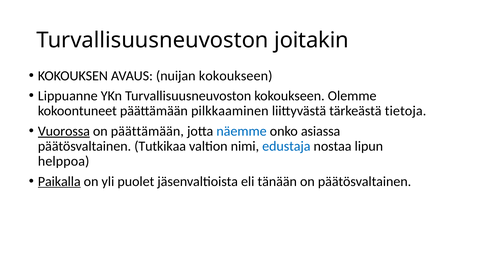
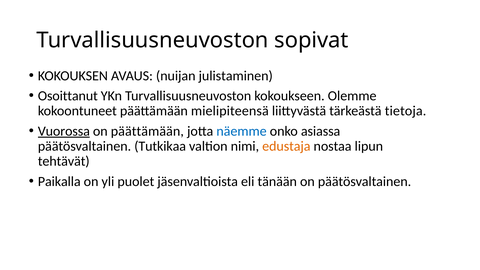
joitakin: joitakin -> sopivat (311, 40)
nuijan kokoukseen: kokoukseen -> julistaminen (236, 76)
Lippuanne: Lippuanne -> Osoittanut (68, 96)
pilkkaaminen: pilkkaaminen -> mielipiteensä (230, 111)
edustaja colour: blue -> orange (286, 146)
helppoa: helppoa -> tehtävät (64, 161)
Paikalla underline: present -> none (59, 181)
